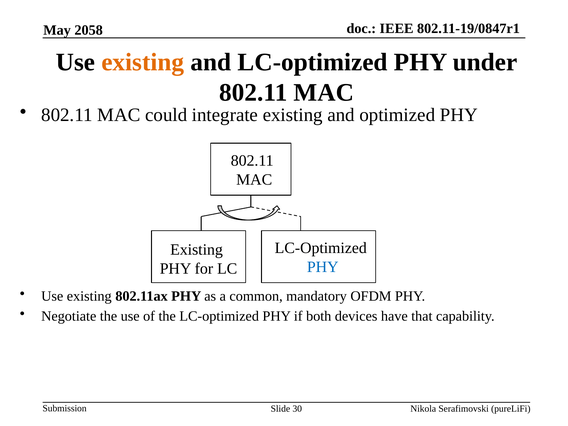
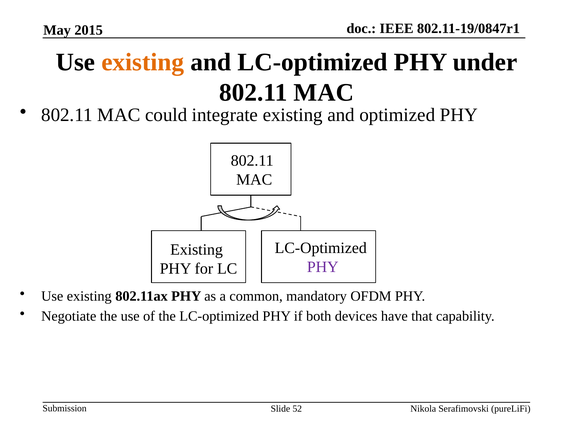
2058: 2058 -> 2015 (89, 30)
PHY colour: blue -> purple (323, 267)
30: 30 -> 52 (297, 409)
